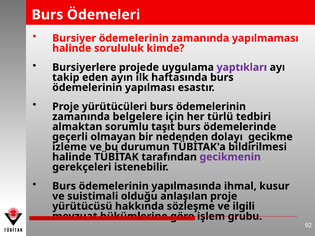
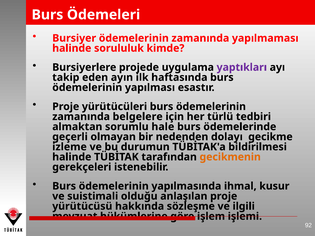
taşıt: taşıt -> hale (163, 127)
gecikmenin colour: purple -> orange (230, 157)
grubu: grubu -> işlemi (245, 217)
